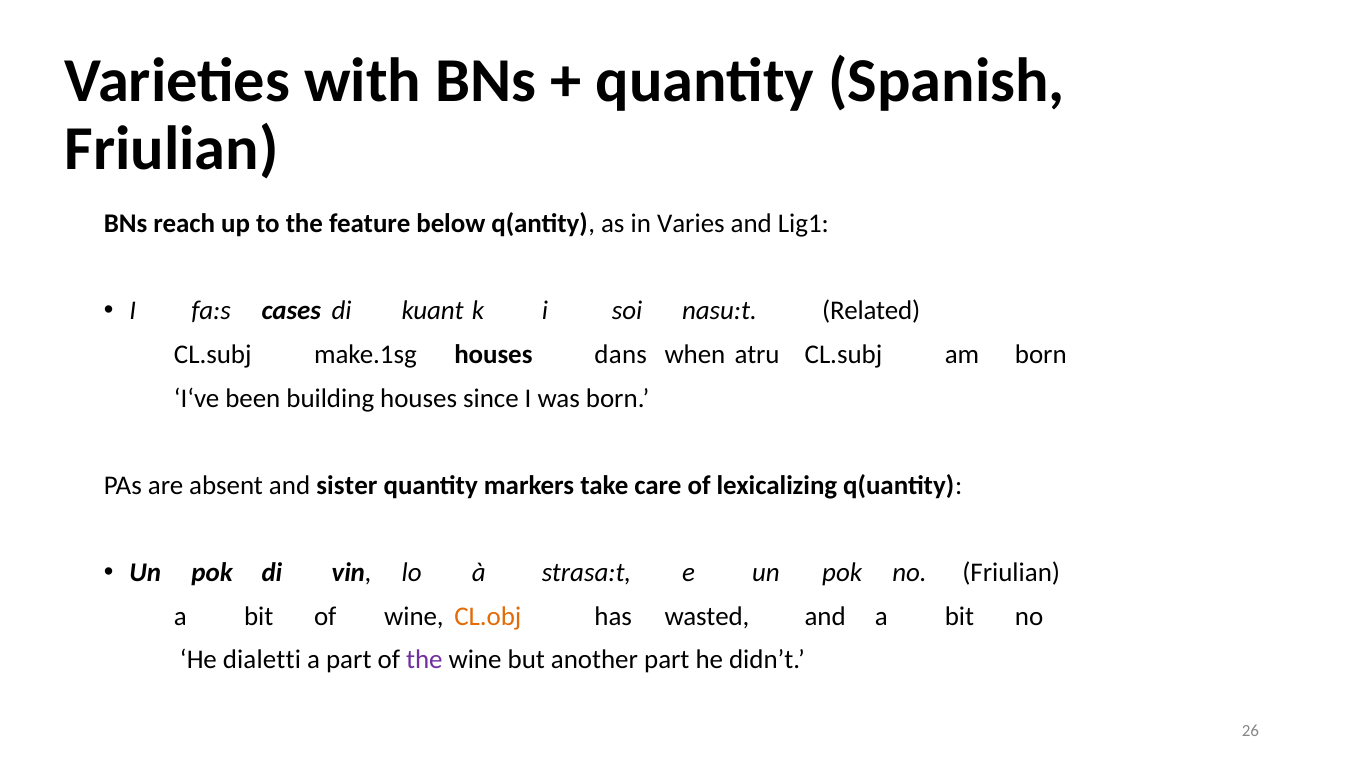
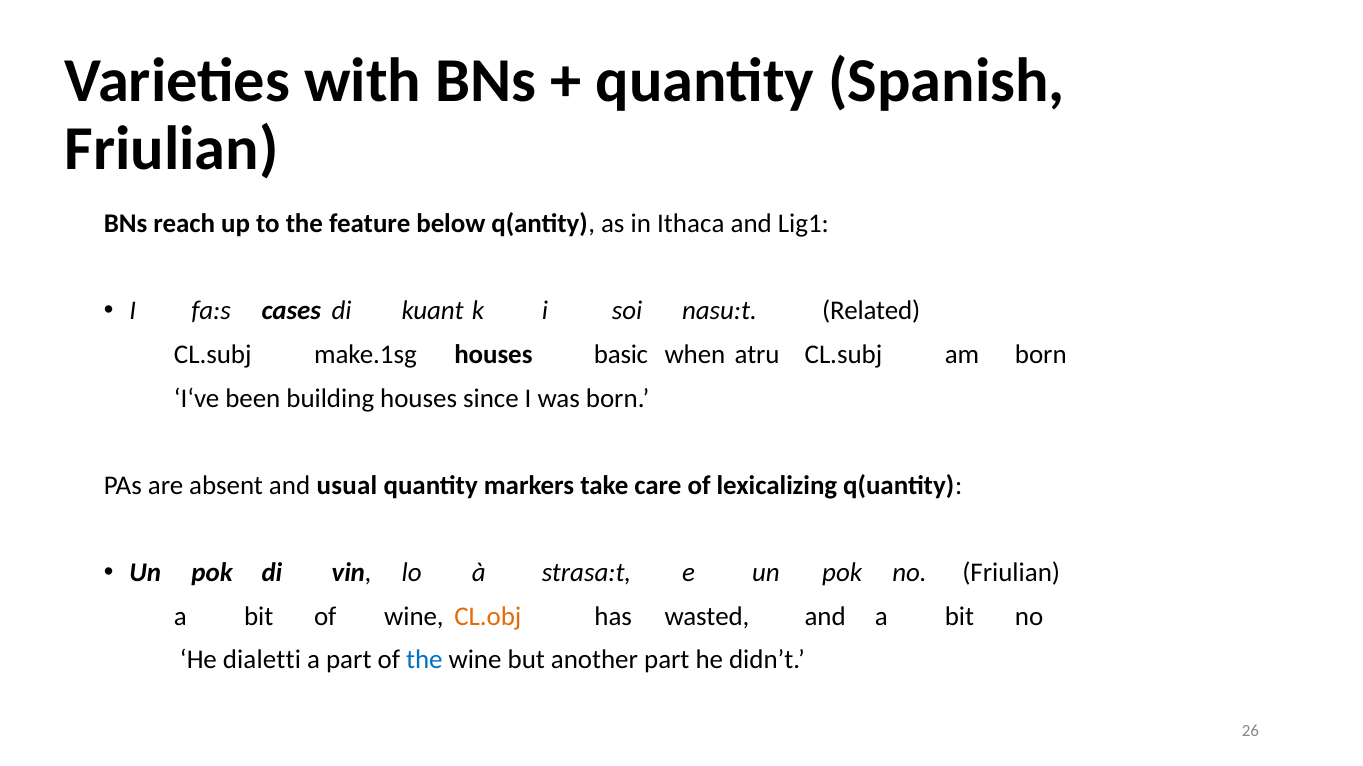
Varies: Varies -> Ithaca (691, 224)
dans: dans -> basic (621, 355)
sister: sister -> usual (347, 486)
the colour: purple -> blue (424, 660)
